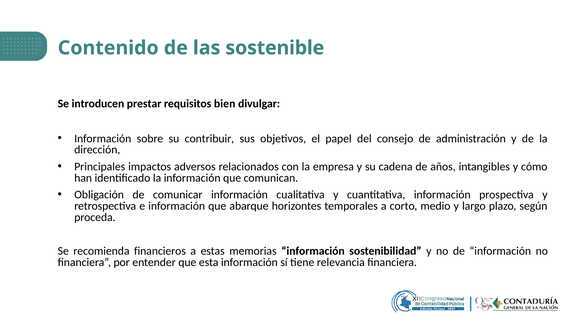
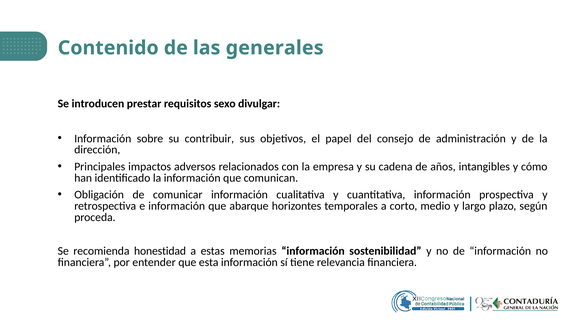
sostenible: sostenible -> generales (275, 48)
bien: bien -> sexo (225, 104)
financieros: financieros -> honestidad (160, 251)
